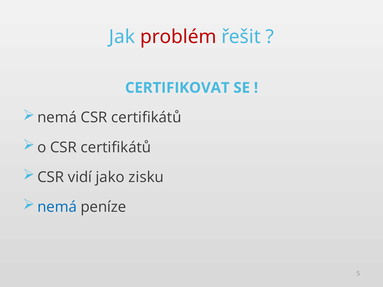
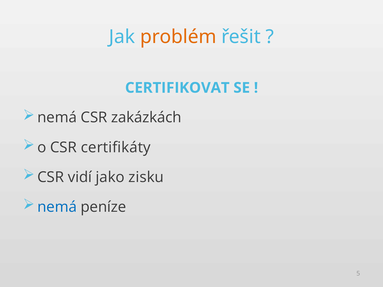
problém colour: red -> orange (178, 37)
nemá CSR certifikátů: certifikátů -> zakázkách (146, 118)
o CSR certifikátů: certifikátů -> certifikáty (116, 147)
